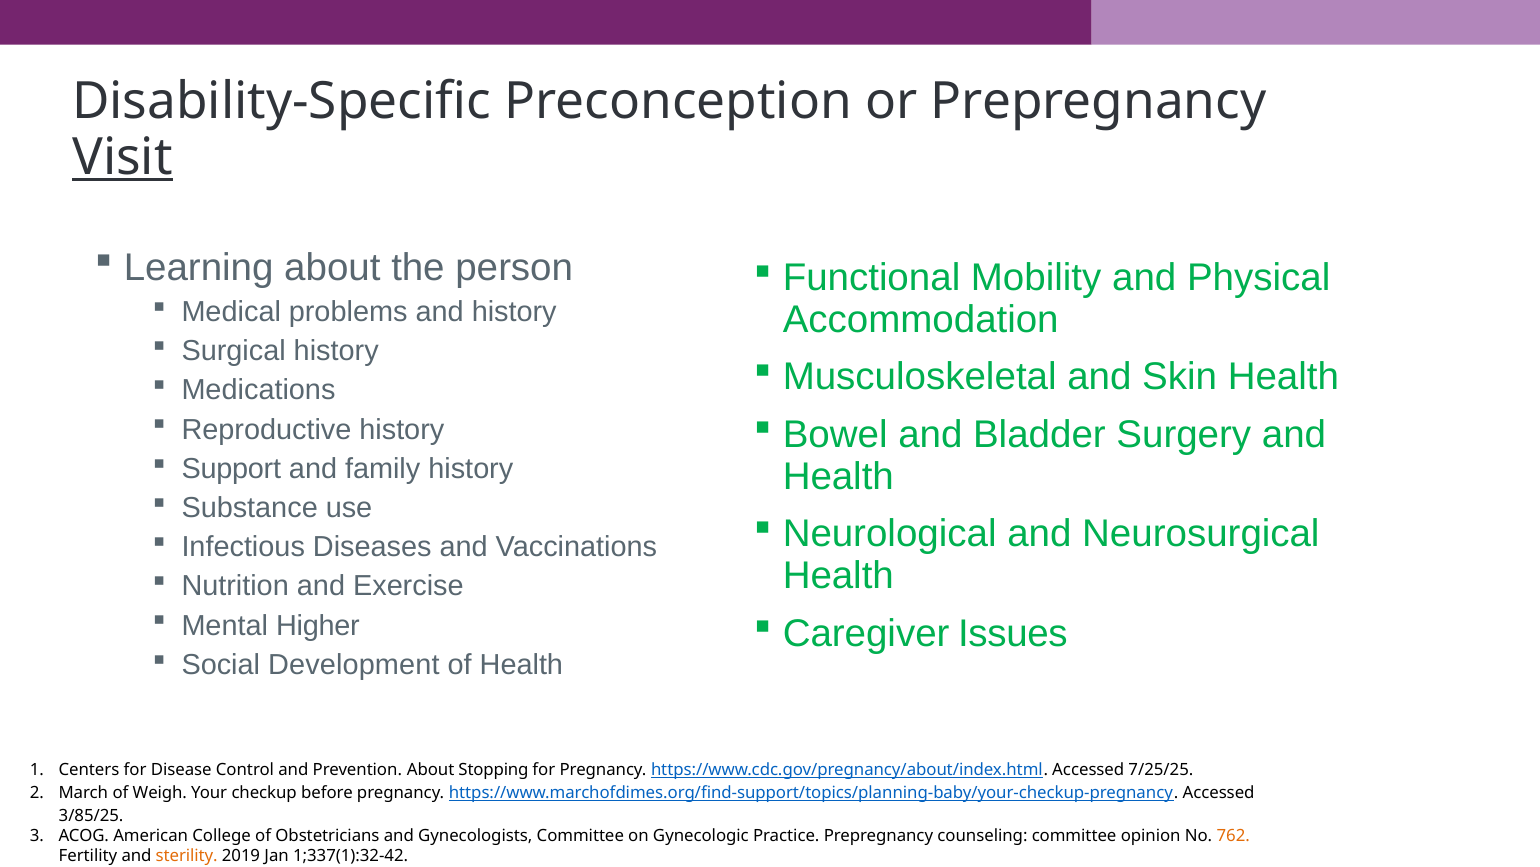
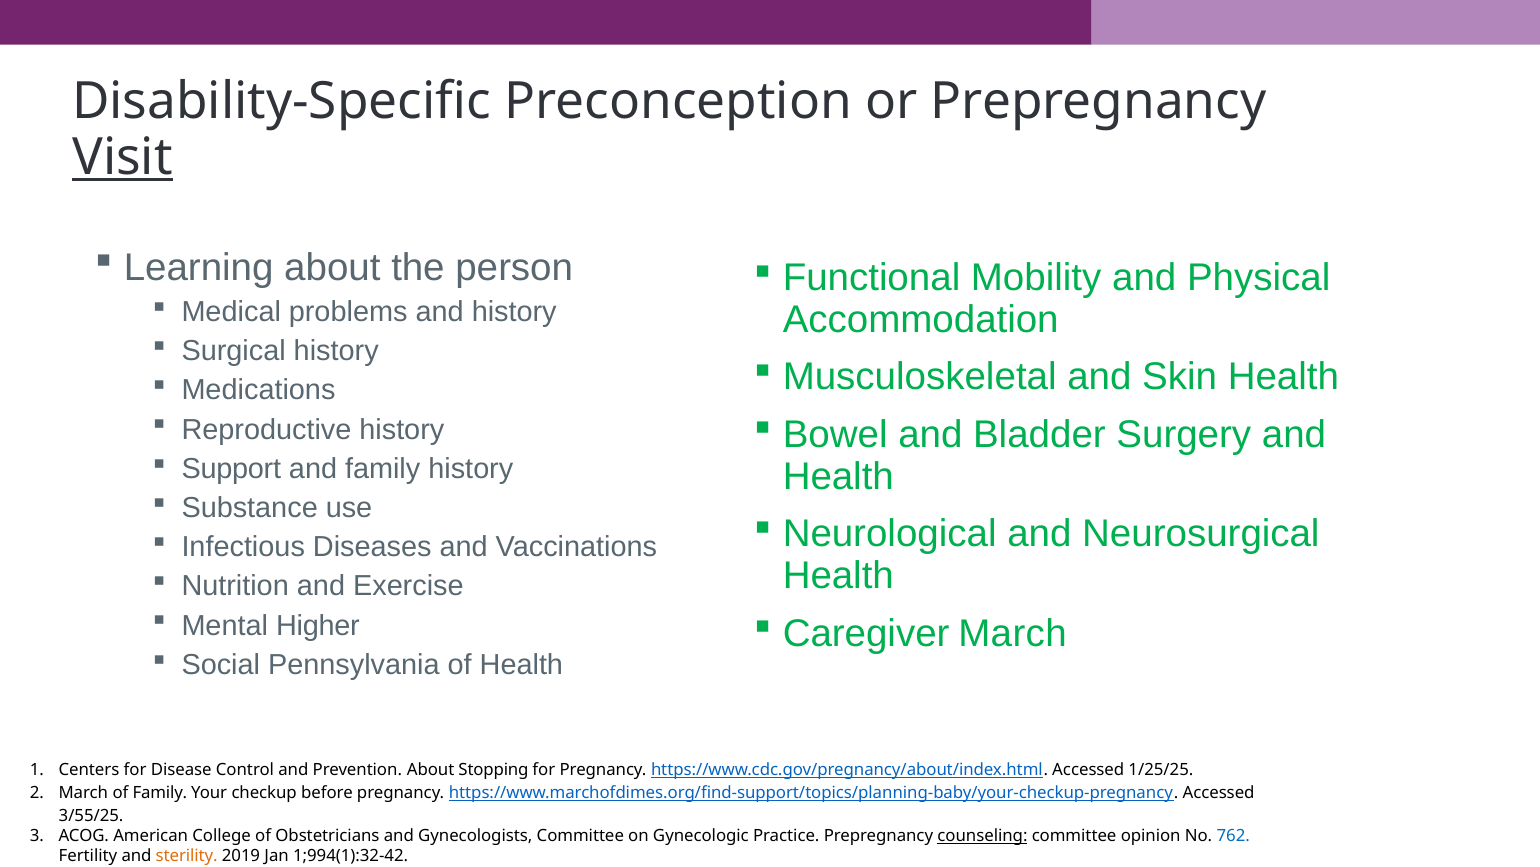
Caregiver Issues: Issues -> March (1013, 633)
Development: Development -> Pennsylvania (354, 664)
7/25/25: 7/25/25 -> 1/25/25 (1161, 769)
of Weigh: Weigh -> Family (160, 792)
3/85/25: 3/85/25 -> 3/55/25 (91, 815)
counseling underline: none -> present (982, 835)
762 colour: orange -> blue (1233, 835)
1;337(1):32-42: 1;337(1):32-42 -> 1;994(1):32-42 (351, 855)
